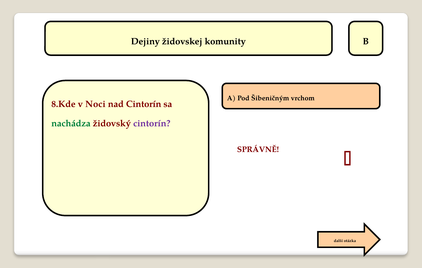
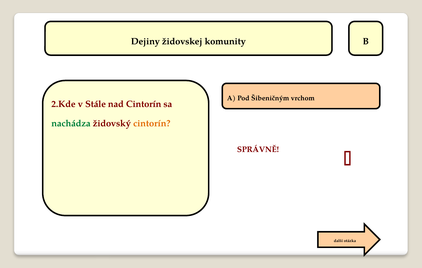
8.Kde: 8.Kde -> 2.Kde (64, 104)
Noci: Noci -> Stále (96, 104)
cintorín colour: purple -> orange (152, 123)
